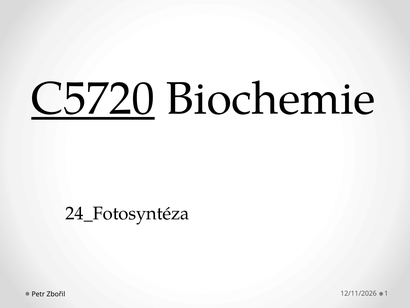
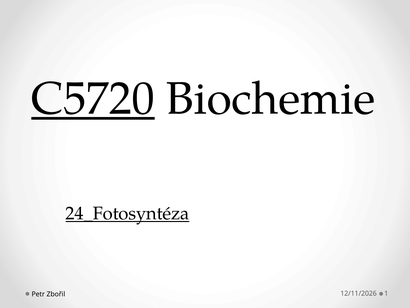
24_Fotosyntéza underline: none -> present (128, 213)
